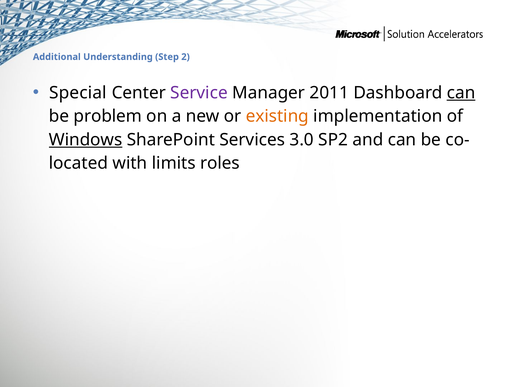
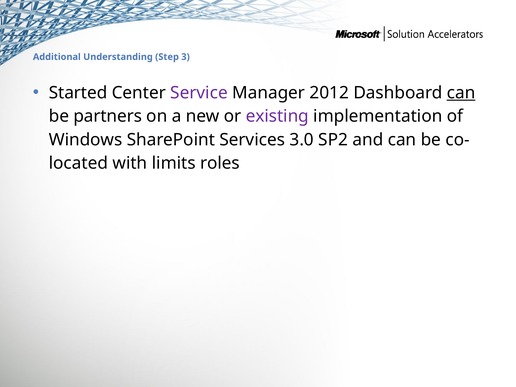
2: 2 -> 3 (186, 57)
Special: Special -> Started (78, 93)
2011: 2011 -> 2012 (329, 93)
problem: problem -> partners (108, 116)
existing colour: orange -> purple (277, 116)
Windows underline: present -> none (86, 140)
